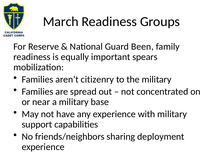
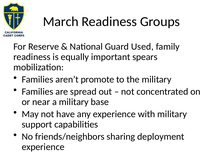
Been: Been -> Used (142, 47)
citizenry: citizenry -> promote (97, 79)
